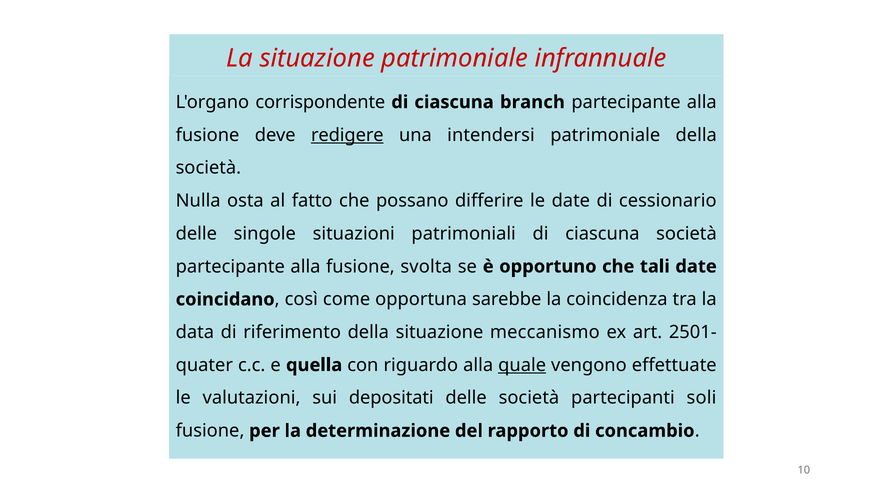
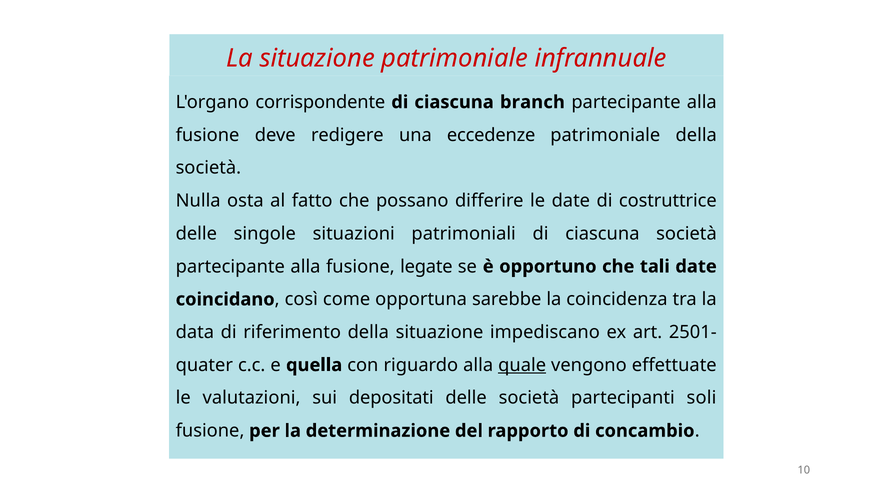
redigere underline: present -> none (347, 135)
intendersi: intendersi -> eccedenze (491, 135)
cessionario: cessionario -> costruttrice (668, 201)
svolta: svolta -> legate (426, 267)
meccanismo: meccanismo -> impediscano (545, 332)
